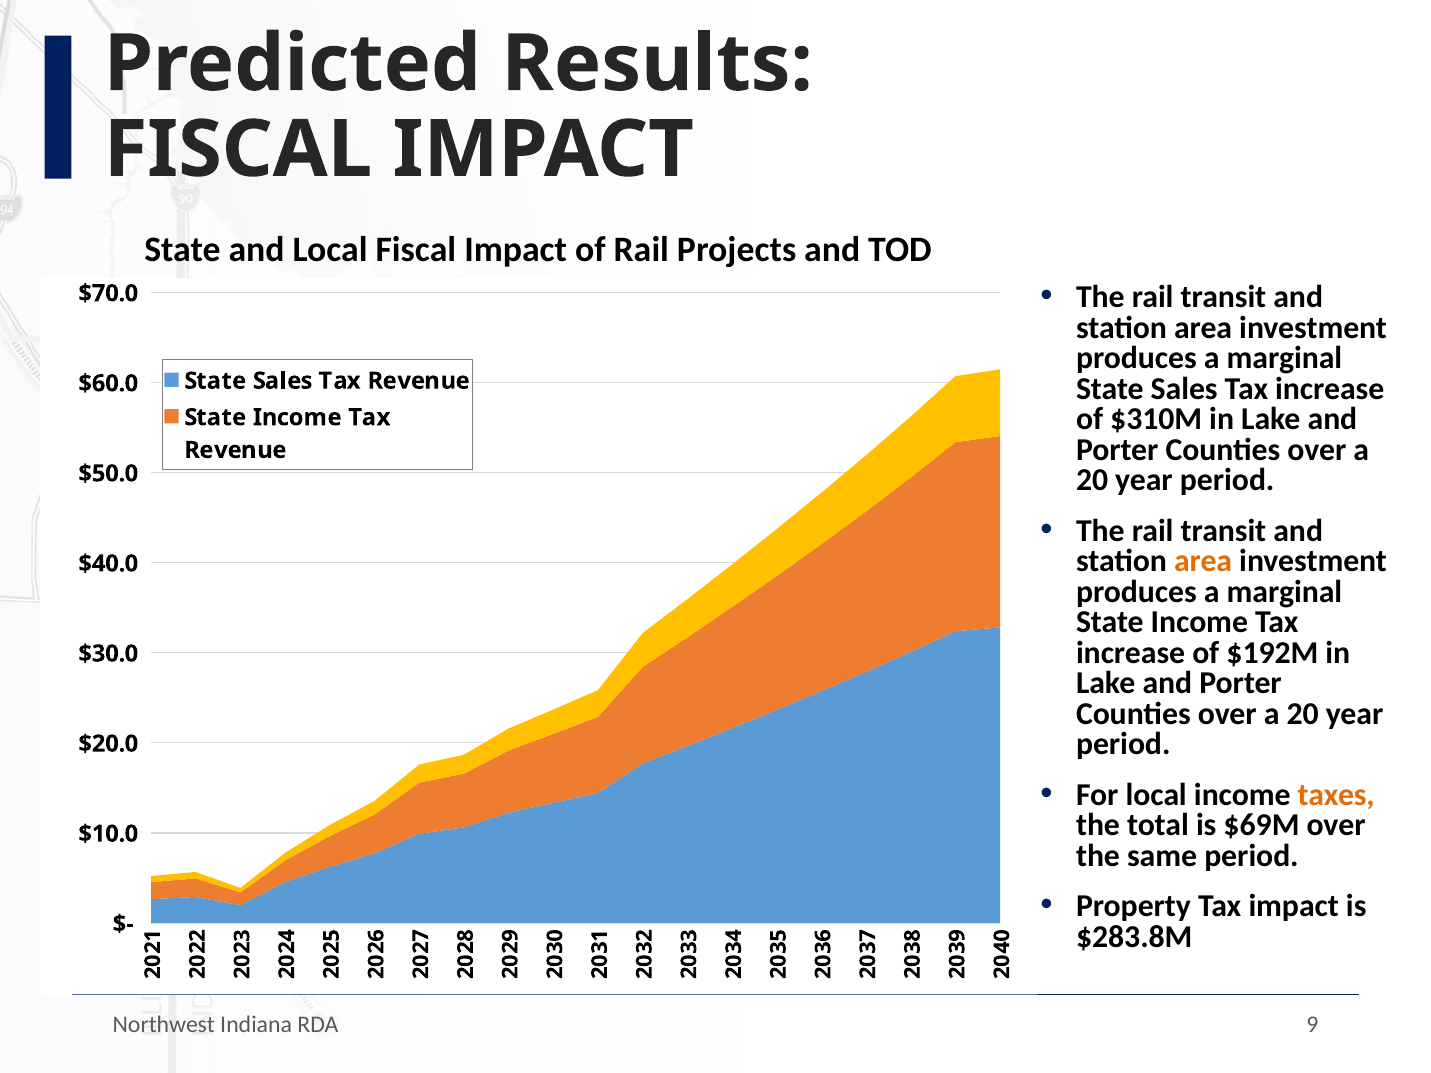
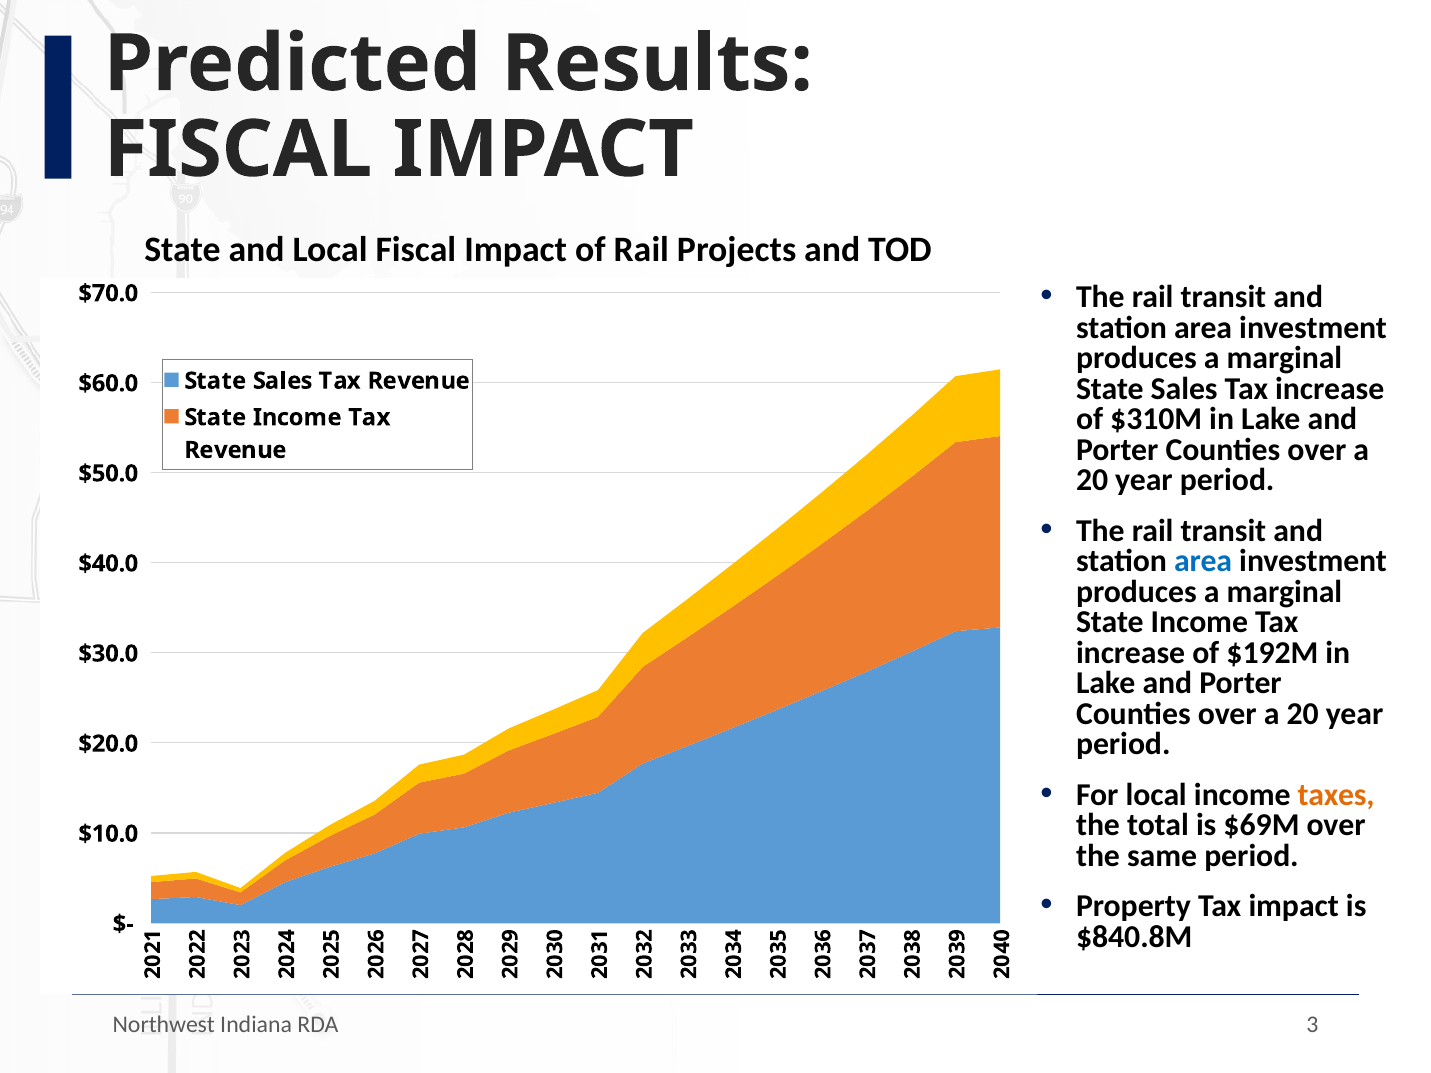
area colour: orange -> blue (1203, 561)
$283.8M: $283.8M -> $840.8M (1134, 937)
RDA 9: 9 -> 3 (1312, 1025)
